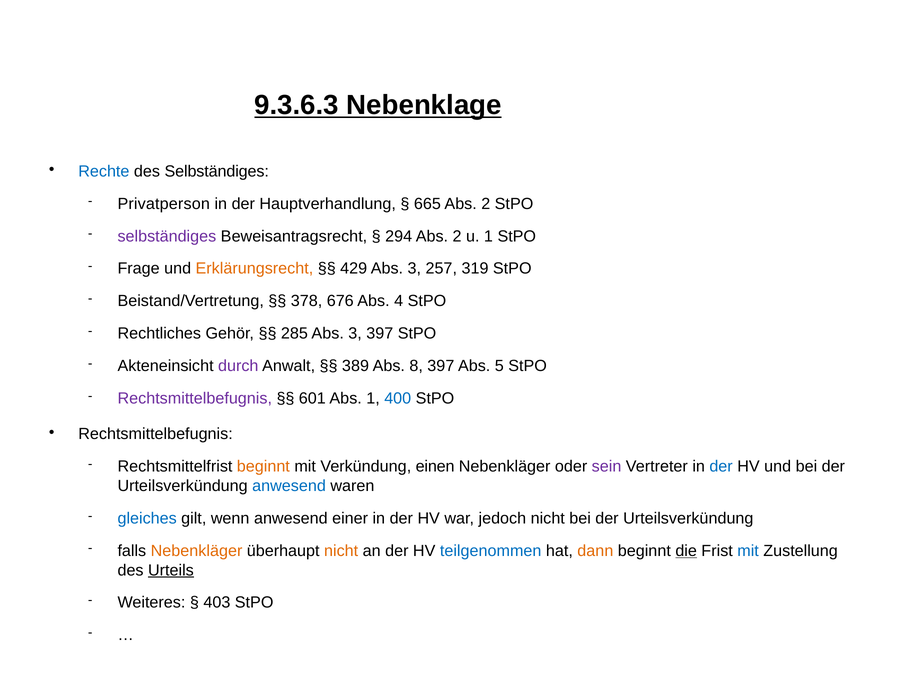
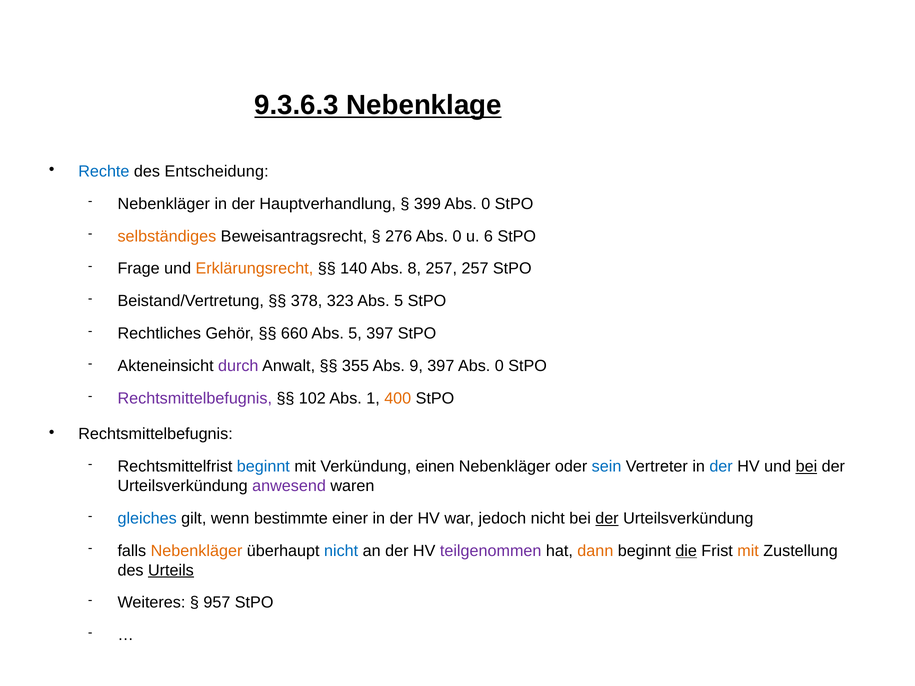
des Selbständiges: Selbständiges -> Entscheidung (217, 171)
Privatperson: Privatperson -> Nebenkläger (164, 204)
665: 665 -> 399 (427, 204)
2: 2 -> 0 (486, 204)
selbständiges colour: purple -> orange (167, 236)
294: 294 -> 276 (399, 236)
2: 2 -> 0 (457, 236)
u 1: 1 -> 6 (488, 236)
429: 429 -> 140 (354, 269)
3: 3 -> 8 (414, 269)
257 319: 319 -> 257 (475, 269)
676: 676 -> 323 (340, 301)
4: 4 -> 5 (399, 301)
285: 285 -> 660 (294, 334)
3: 3 -> 5 (355, 334)
389: 389 -> 355 (356, 366)
8: 8 -> 9 (416, 366)
397 Abs 5: 5 -> 0 (499, 366)
601: 601 -> 102 (312, 399)
400 colour: blue -> orange (398, 399)
beginnt colour: orange -> blue (263, 467)
sein colour: purple -> blue (607, 467)
bei underline: none -> present (806, 467)
anwesend colour: blue -> purple (289, 486)
wenn anwesend: anwesend -> bestimmte (291, 519)
der underline: none -> present (607, 519)
nicht colour: orange -> blue (341, 551)
teilgenommen colour: blue -> purple (491, 551)
mit colour: blue -> orange (748, 551)
403: 403 -> 957 (217, 603)
